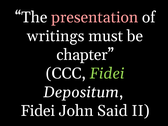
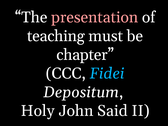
writings: writings -> teaching (56, 36)
Fidei colour: light green -> light blue (107, 73)
Fidei: Fidei -> Holy (38, 111)
